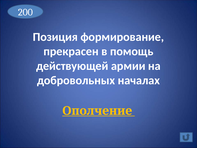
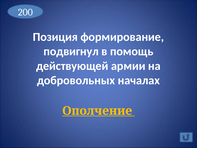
прекрасен: прекрасен -> подвигнул (71, 51)
